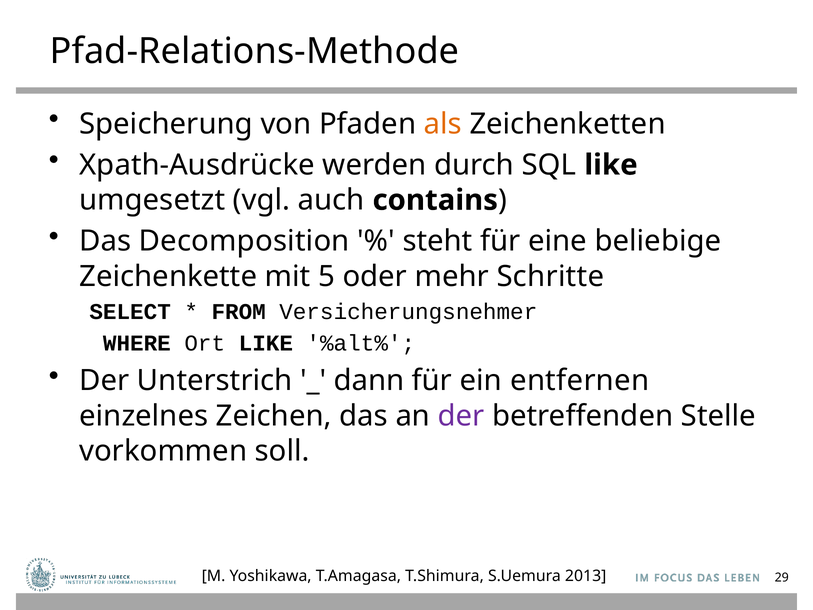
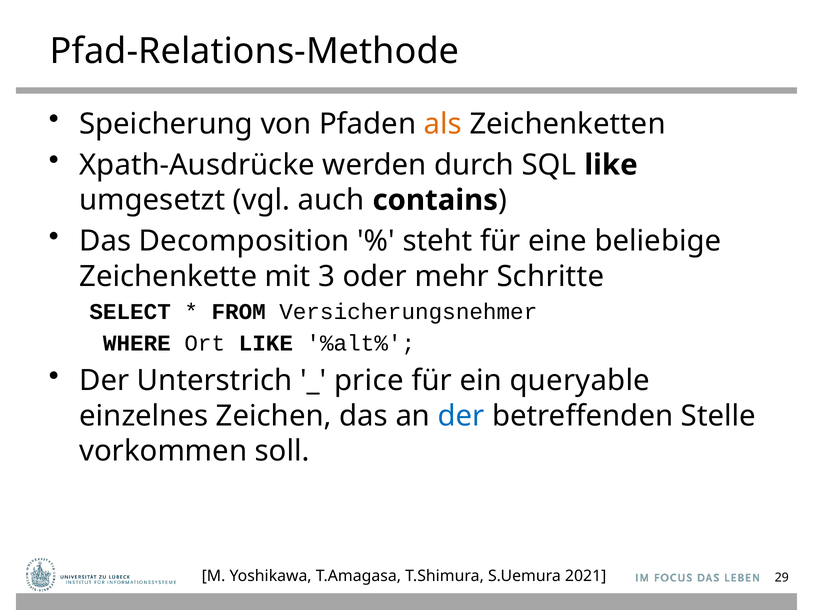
5: 5 -> 3 (326, 276)
dann: dann -> price (369, 381)
entfernen: entfernen -> queryable (580, 381)
der colour: purple -> blue (461, 416)
2013: 2013 -> 2021 (586, 576)
